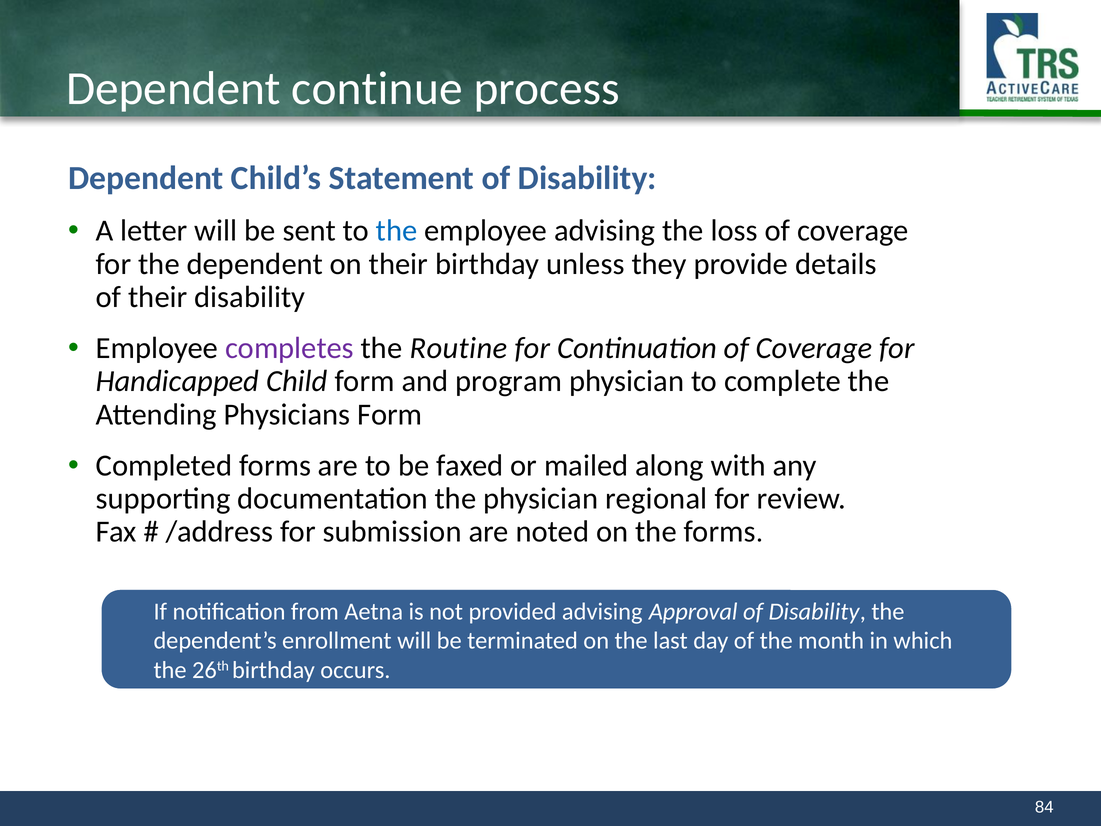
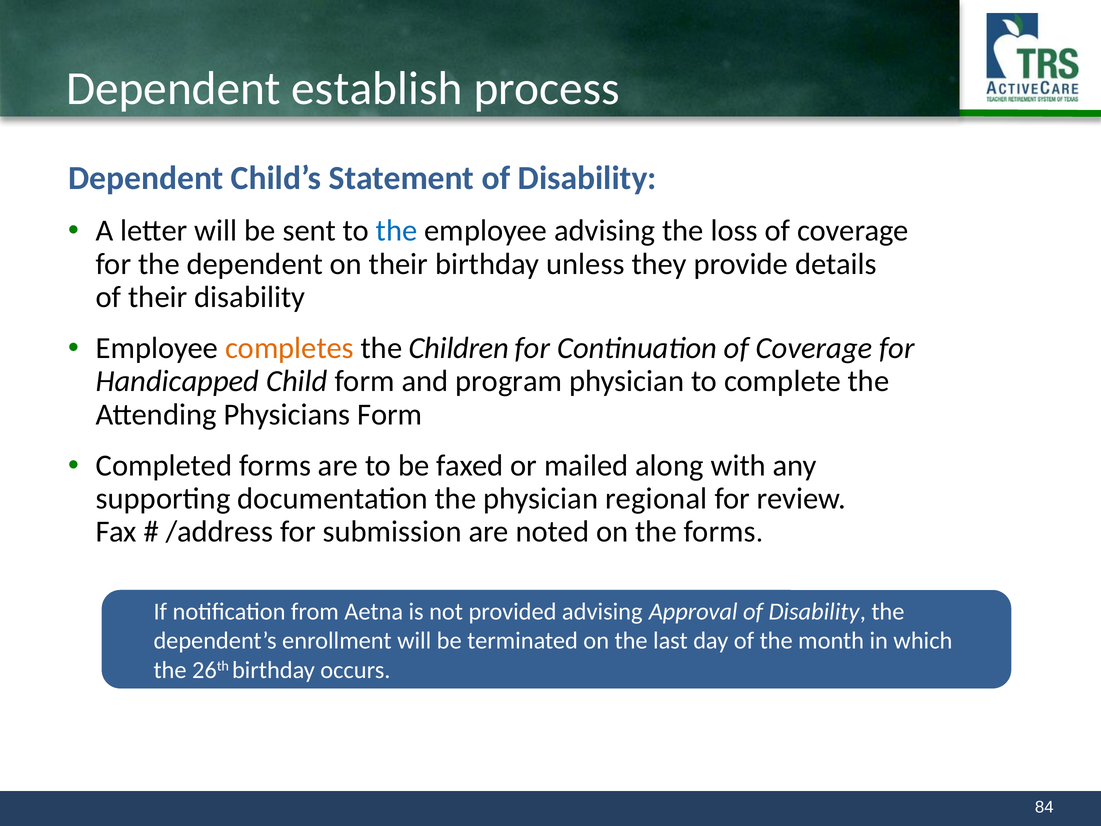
continue: continue -> establish (377, 88)
completes colour: purple -> orange (289, 348)
Routine: Routine -> Children (459, 348)
